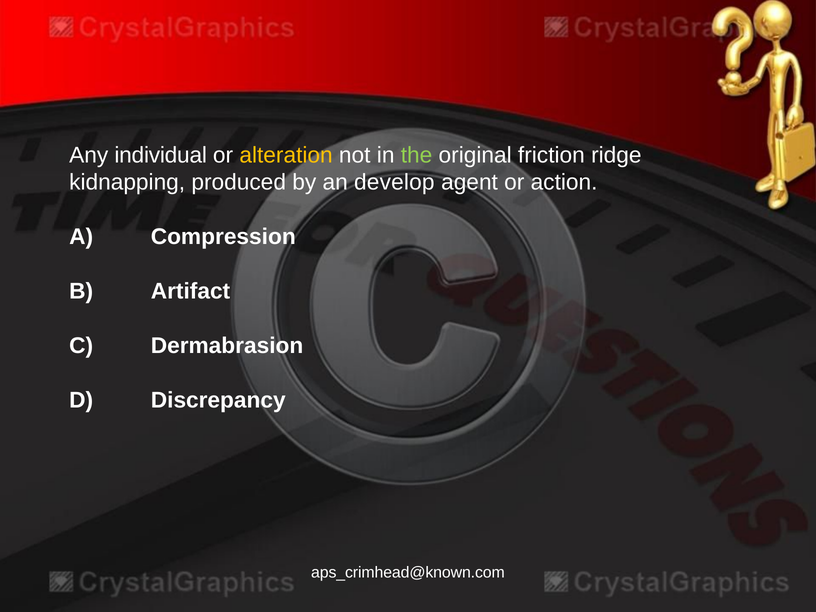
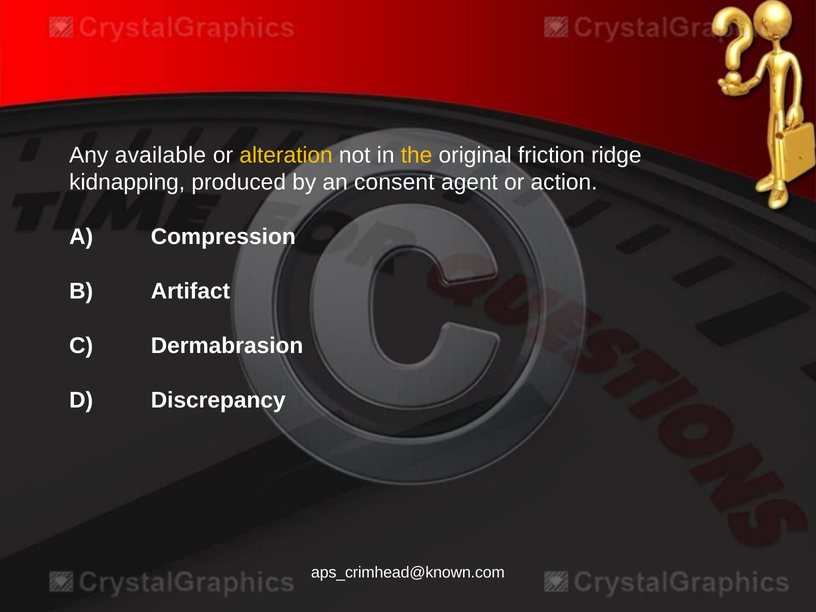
individual: individual -> available (160, 155)
the colour: light green -> yellow (417, 155)
develop: develop -> consent (394, 182)
